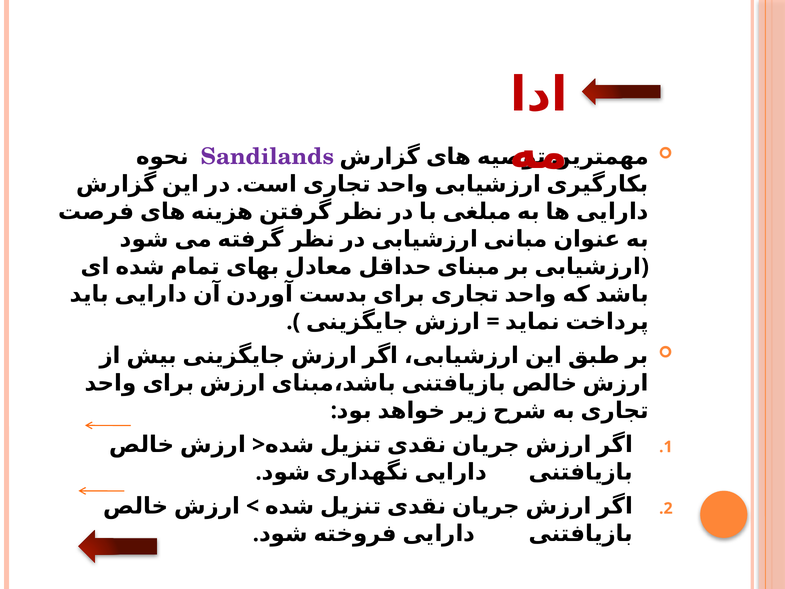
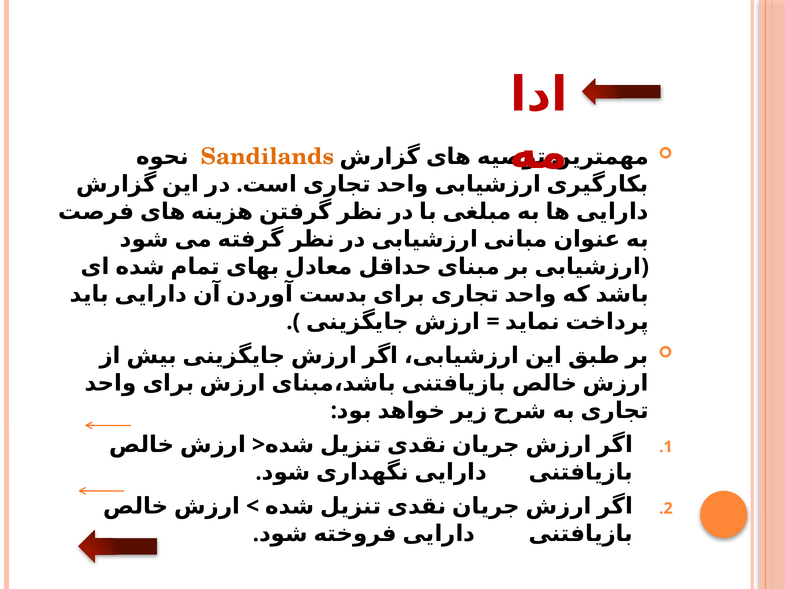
Sandilands colour: purple -> orange (267, 157)
